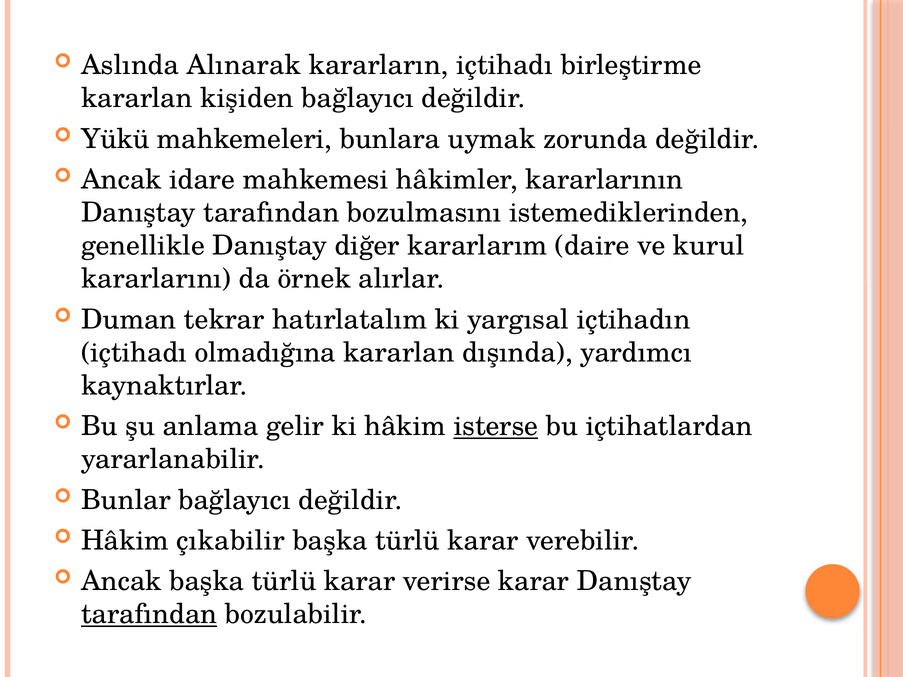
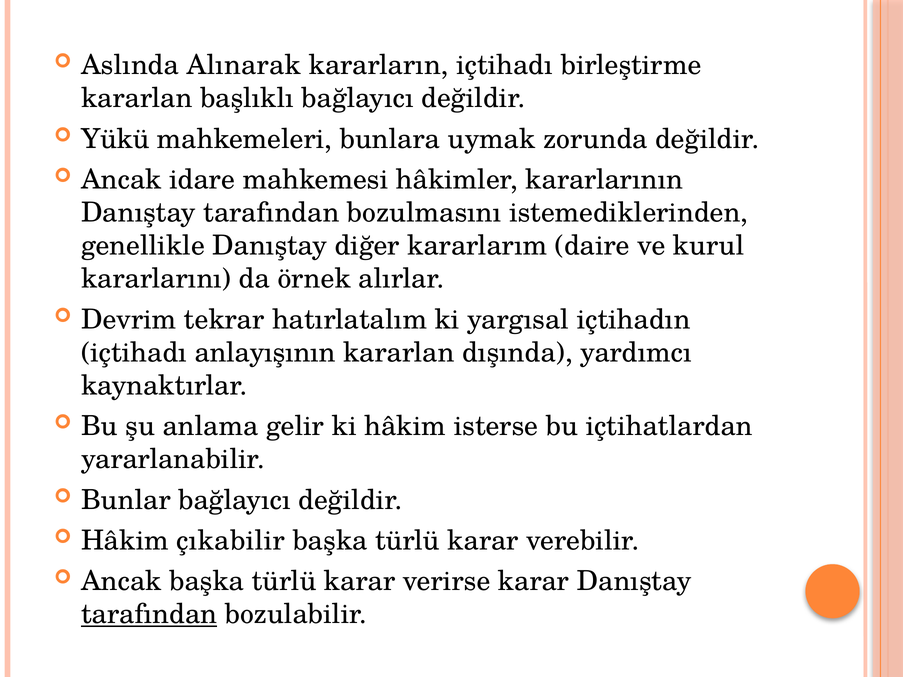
kişiden: kişiden -> başlıklı (247, 98)
Duman: Duman -> Devrim (129, 320)
olmadığına: olmadığına -> anlayışının (265, 353)
isterse underline: present -> none (496, 426)
